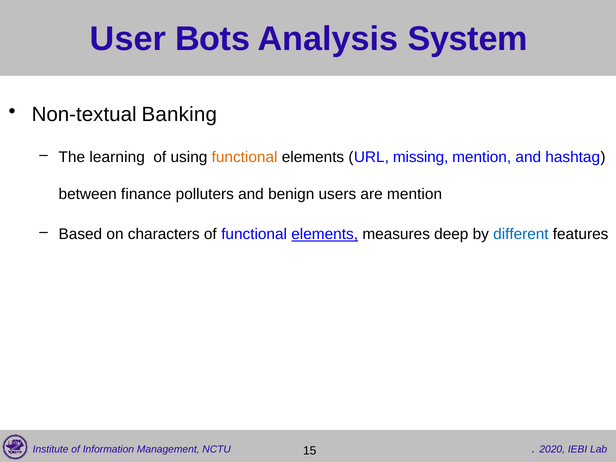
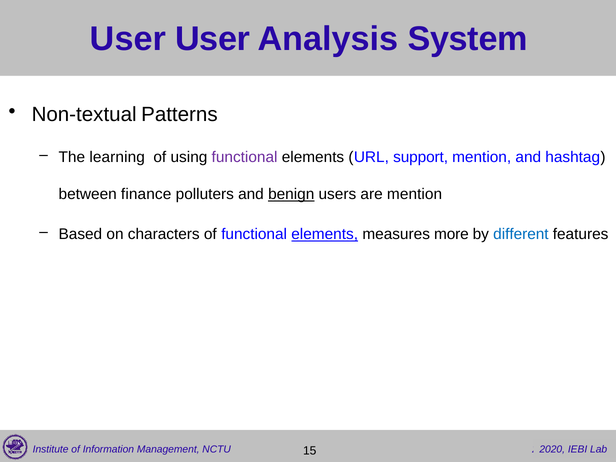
User Bots: Bots -> User (213, 39)
Banking: Banking -> Patterns (179, 115)
functional colour: orange -> purple (245, 157)
missing: missing -> support (421, 157)
benign underline: none -> present (291, 194)
deep: deep -> more (451, 234)
